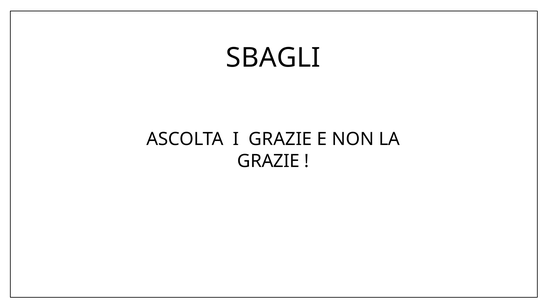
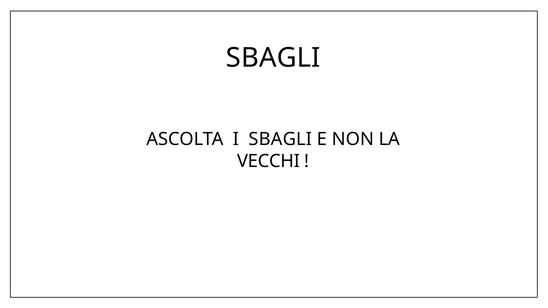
I GRAZIE: GRAZIE -> SBAGLI (280, 139)
GRAZIE: GRAZIE -> VECCHI (269, 161)
